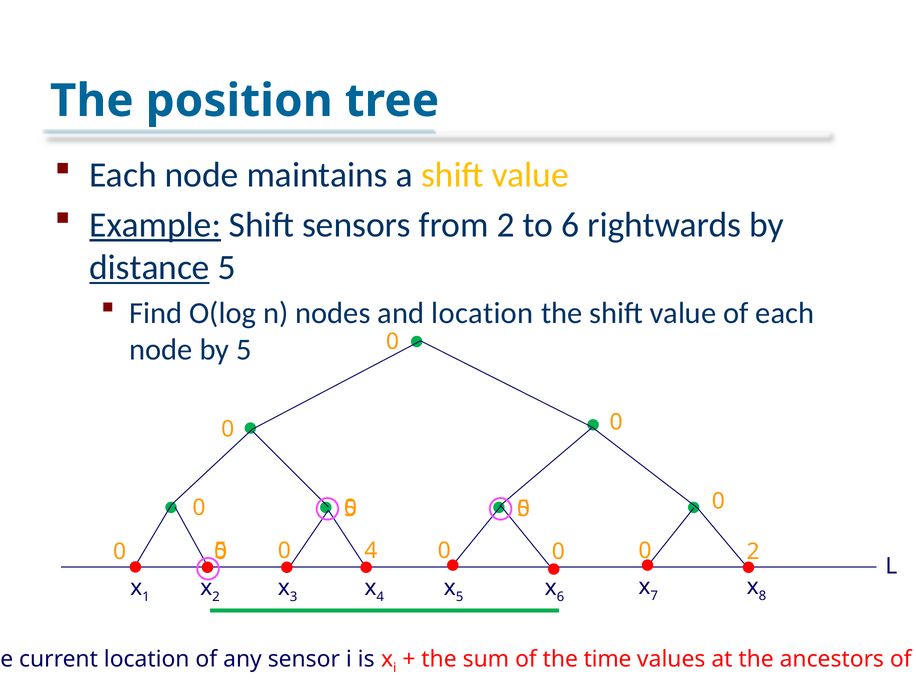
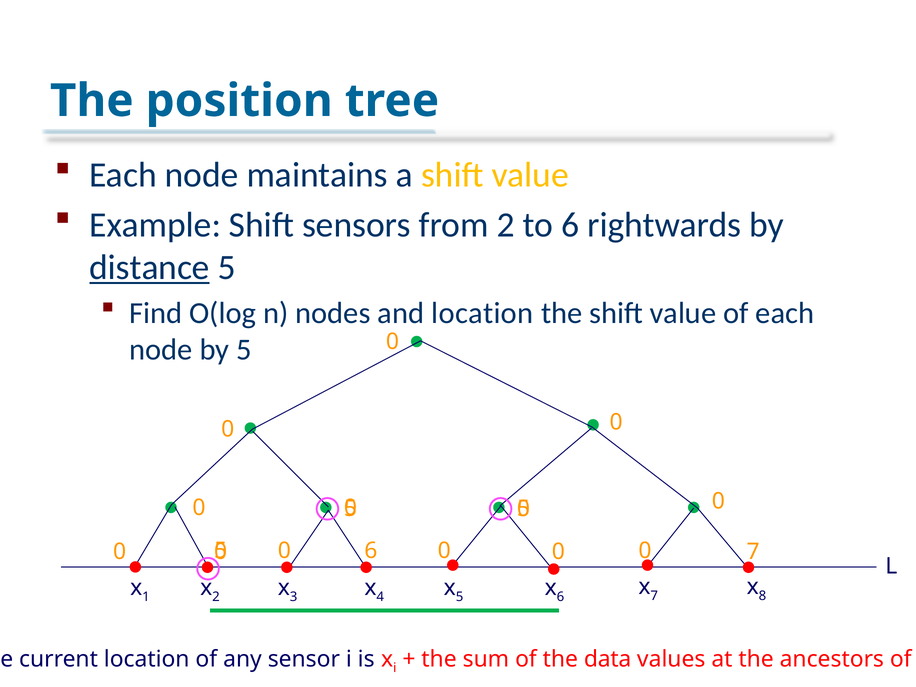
Example underline: present -> none (155, 225)
0 4: 4 -> 6 (371, 551)
0 2: 2 -> 7 (753, 552)
time: time -> data (608, 659)
